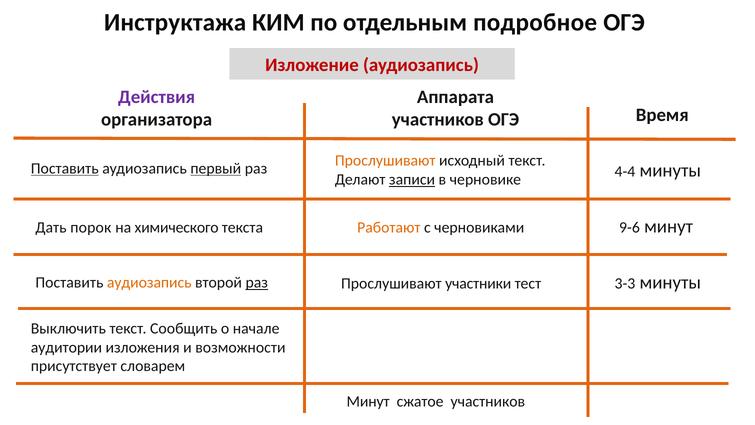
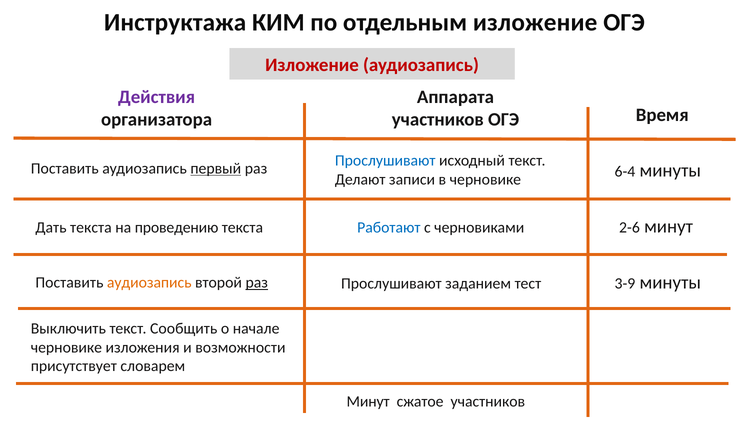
отдельным подробное: подробное -> изложение (535, 22)
Прослушивают colour: orange -> blue (385, 161)
Поставить underline: present -> none (65, 168)
4-4: 4-4 -> 6-4 (625, 171)
записи underline: present -> none (412, 179)
Дать порок: порок -> текста (91, 228)
химического: химического -> проведению (177, 228)
Работают colour: orange -> blue (389, 228)
9-6: 9-6 -> 2-6 (629, 227)
участники: участники -> заданием (478, 283)
3-3: 3-3 -> 3-9 (625, 283)
аудитории: аудитории -> черновике (66, 347)
